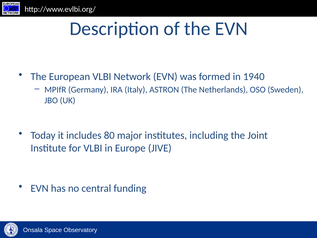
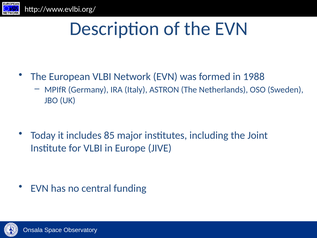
1940: 1940 -> 1988 (254, 76)
80: 80 -> 85 (109, 135)
